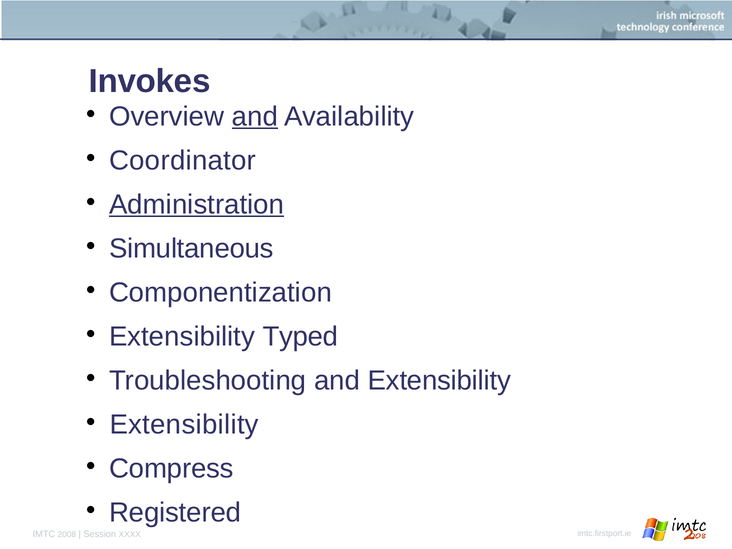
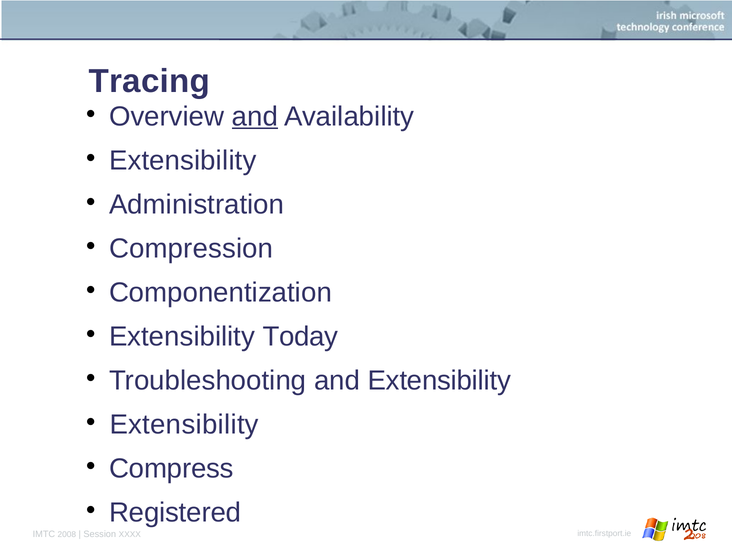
Invokes: Invokes -> Tracing (149, 81)
Coordinator: Coordinator -> Extensibility (183, 160)
Administration underline: present -> none (197, 204)
Simultaneous: Simultaneous -> Compression (191, 248)
Typed: Typed -> Today (300, 337)
